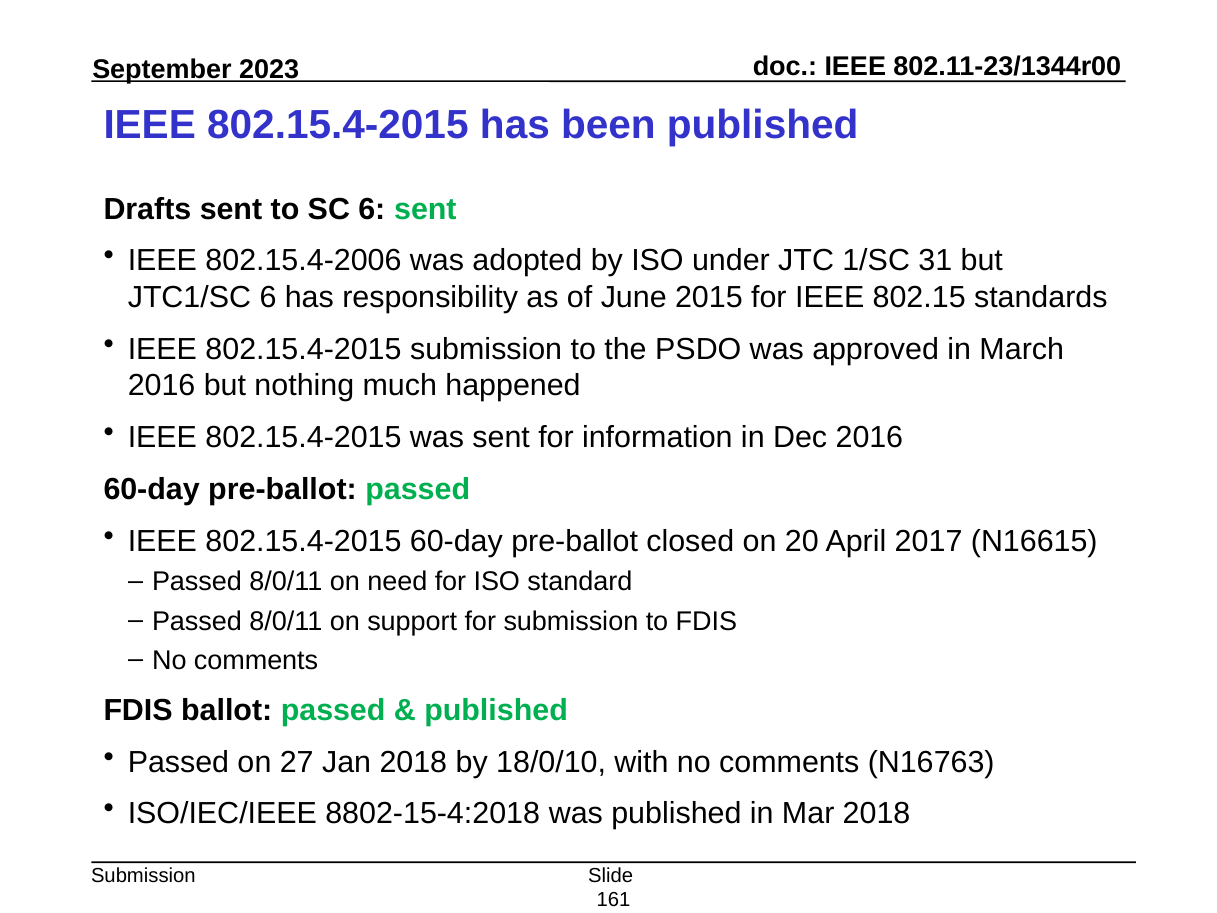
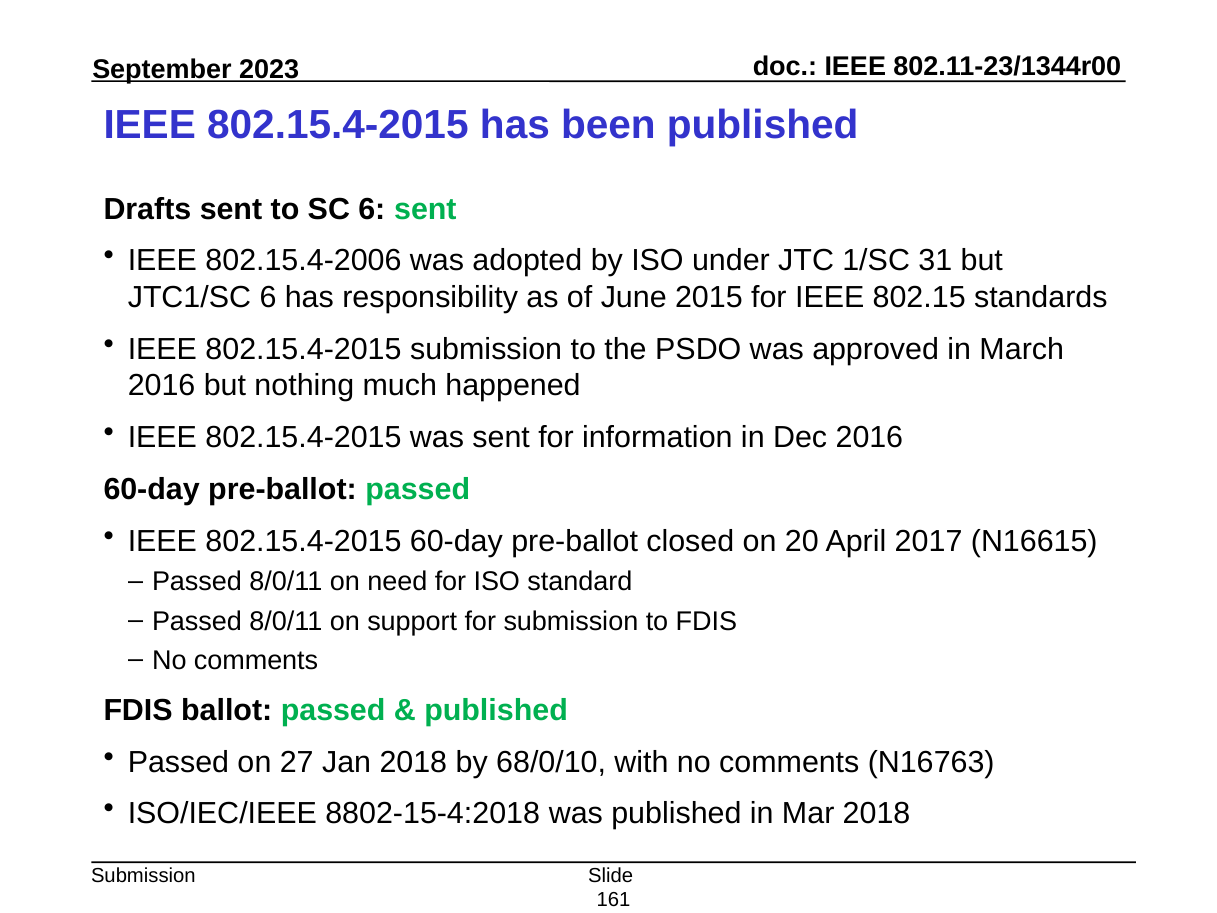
18/0/10: 18/0/10 -> 68/0/10 (551, 762)
